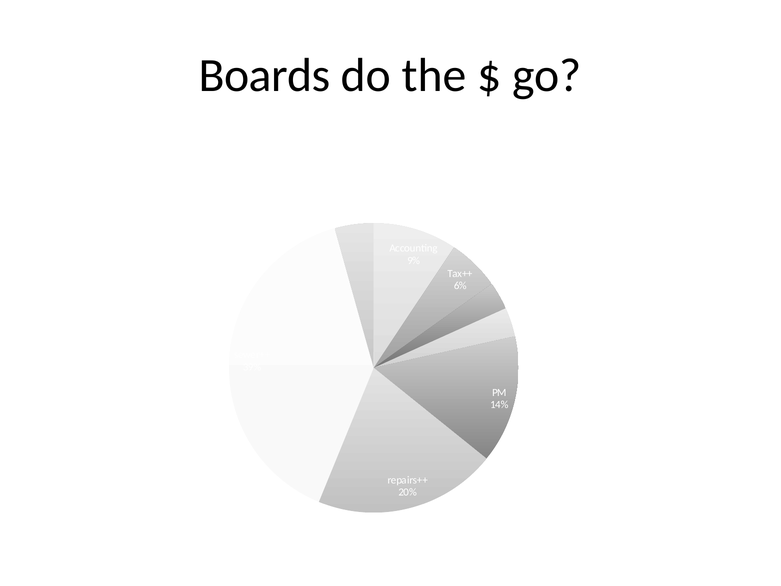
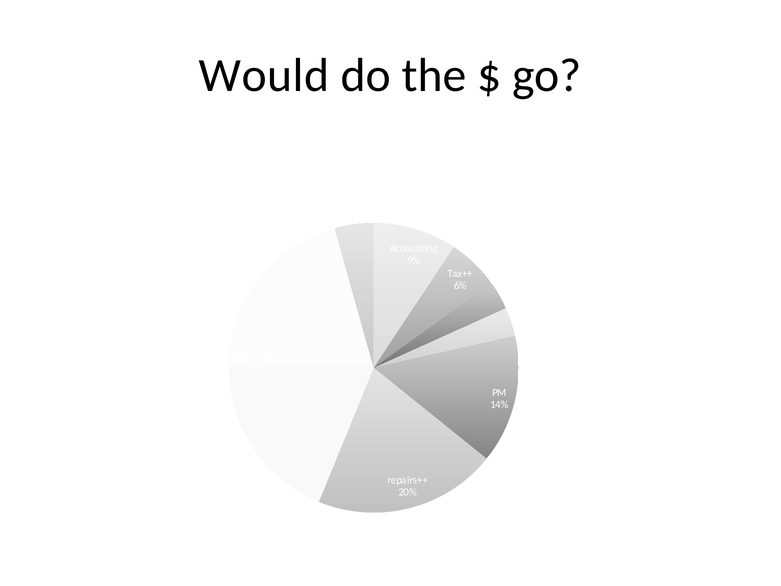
Boards: Boards -> Would (264, 76)
